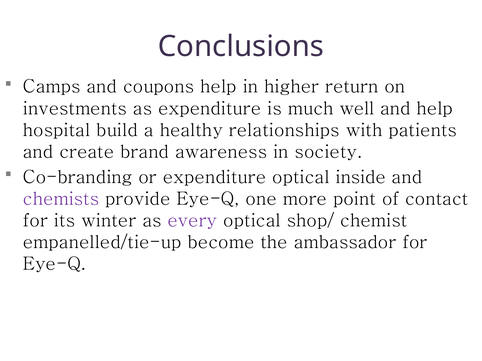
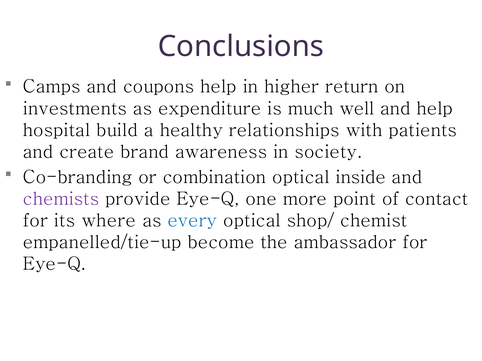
or expenditure: expenditure -> combination (215, 177)
winter: winter -> where (109, 221)
every colour: purple -> blue (192, 221)
